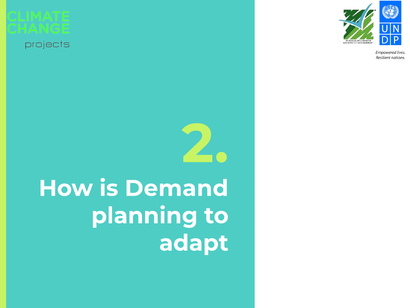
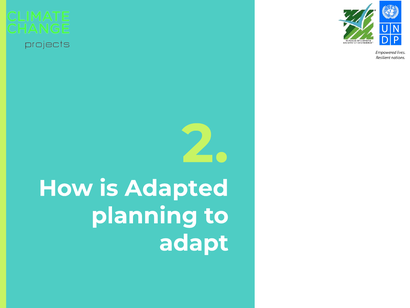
Demand: Demand -> Adapted (177, 188)
